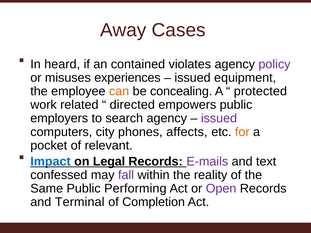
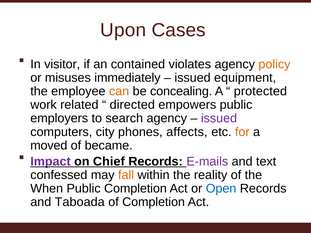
Away: Away -> Upon (123, 30)
heard: heard -> visitor (62, 64)
policy colour: purple -> orange (274, 64)
experiences: experiences -> immediately (127, 78)
pocket: pocket -> moved (49, 146)
relevant: relevant -> became (109, 146)
Impact colour: blue -> purple (51, 162)
Legal: Legal -> Chief (109, 162)
fall colour: purple -> orange (126, 175)
Same: Same -> When (47, 189)
Public Performing: Performing -> Completion (135, 189)
Open colour: purple -> blue (221, 189)
Terminal: Terminal -> Taboada (80, 202)
